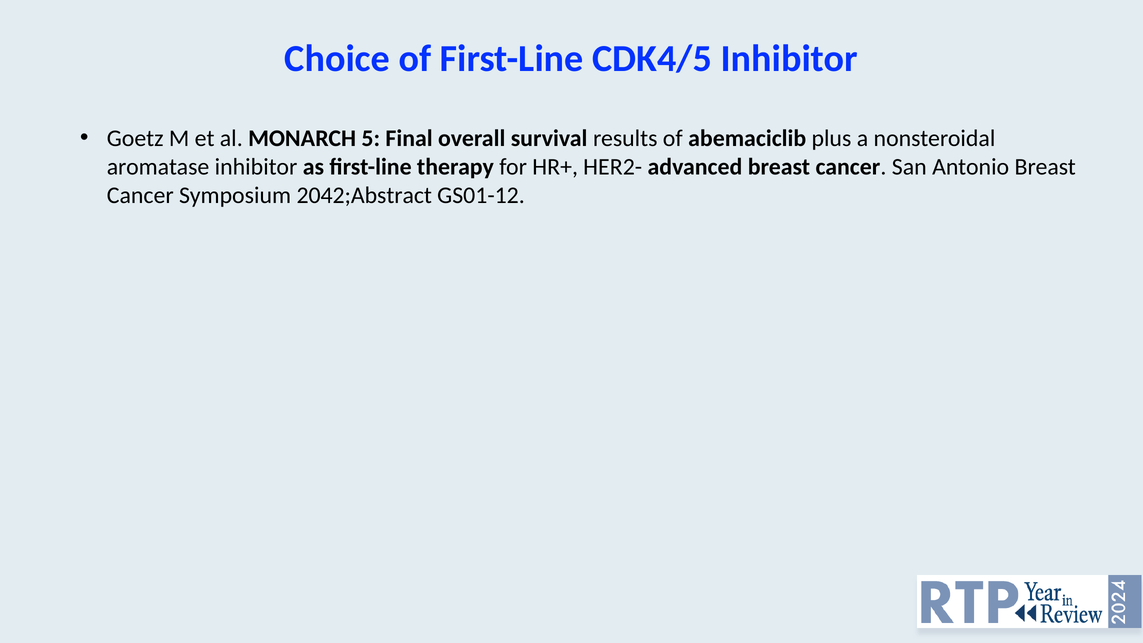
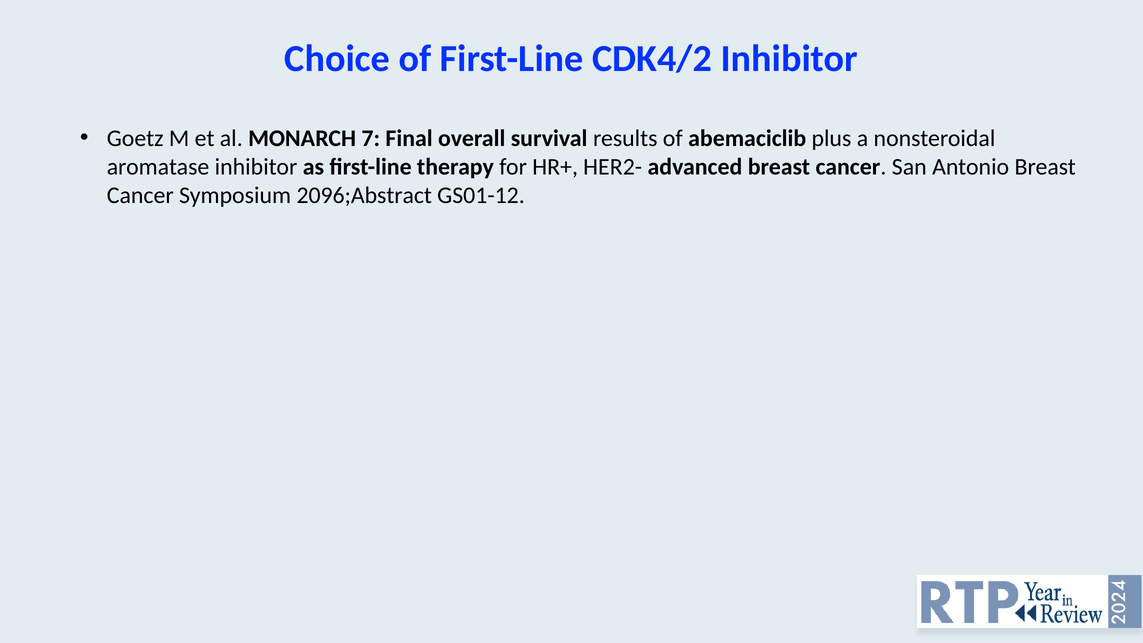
CDK4/5: CDK4/5 -> CDK4/2 (652, 59)
5: 5 -> 7 (371, 138)
2042;Abstract: 2042;Abstract -> 2096;Abstract (364, 196)
